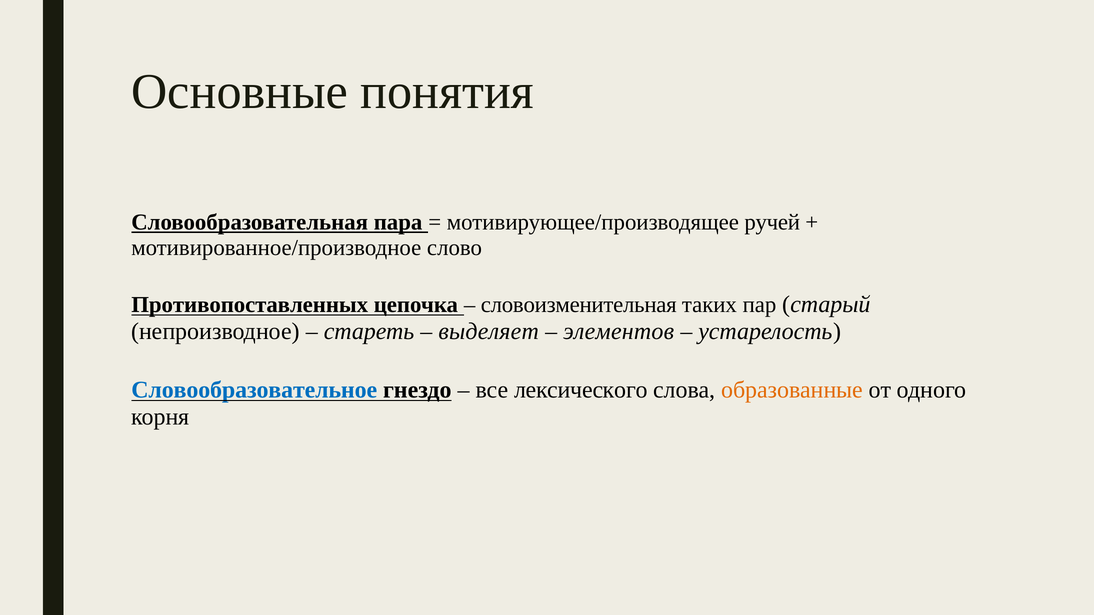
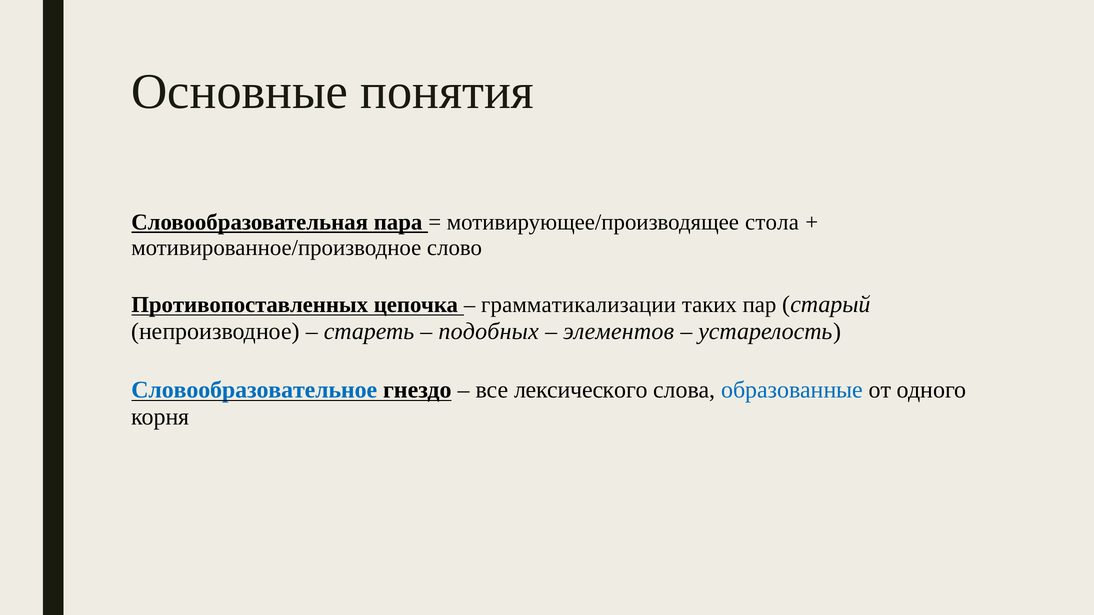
ручей: ручей -> стола (772, 222)
словоизменительная: словоизменительная -> грамматикализации (579, 305)
выделяет: выделяет -> подобных (489, 332)
образованные colour: orange -> blue (792, 390)
